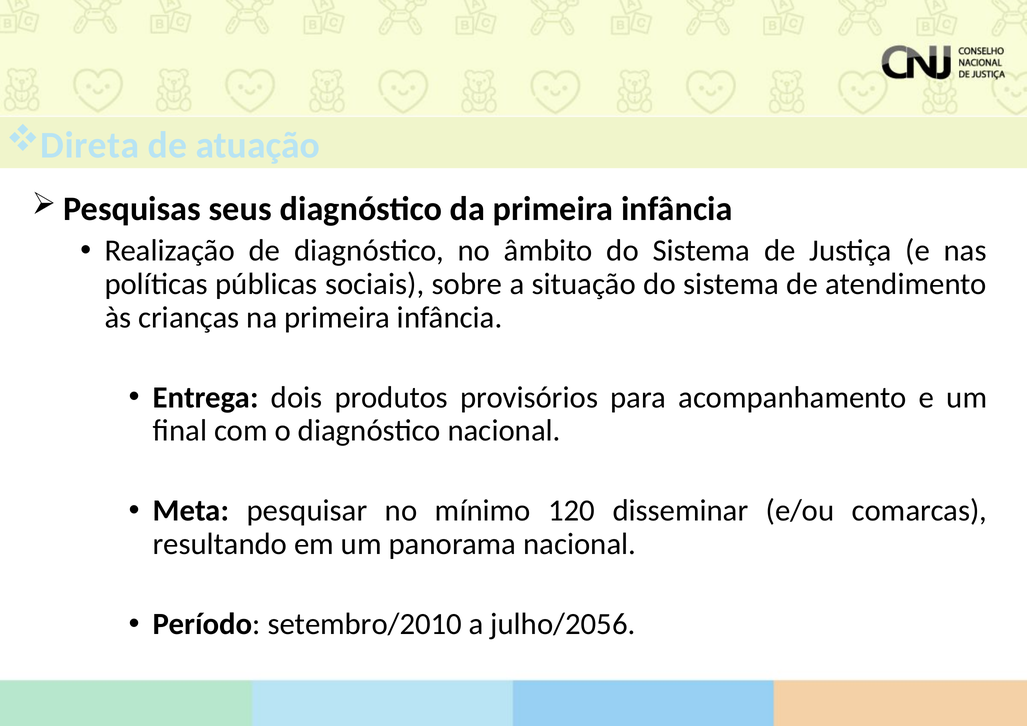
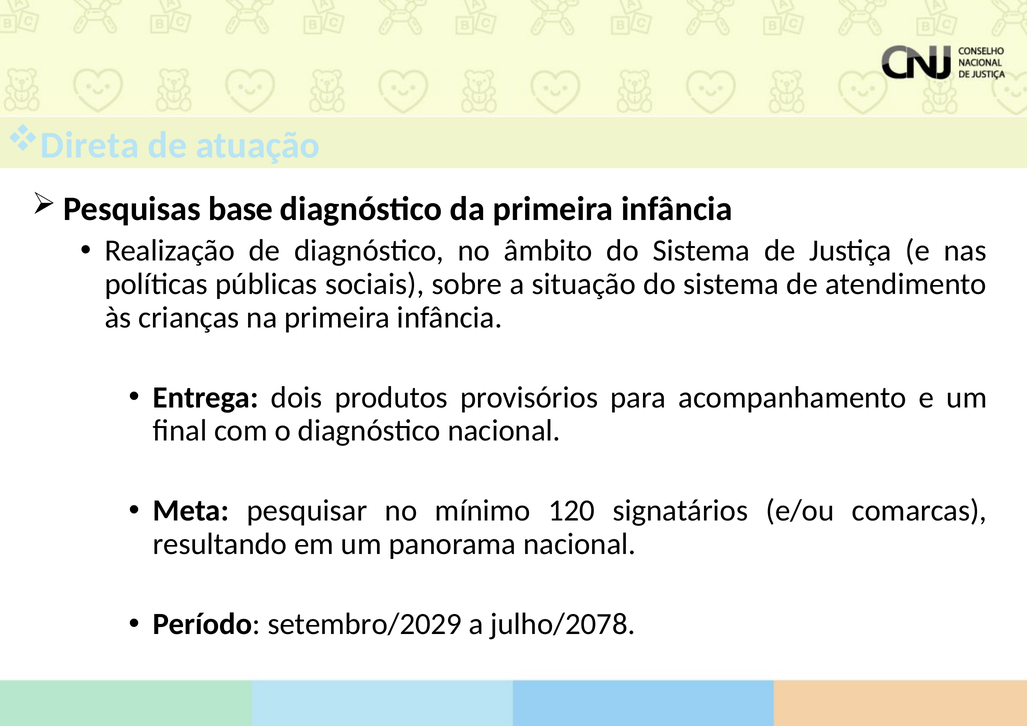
seus: seus -> base (241, 209)
disseminar: disseminar -> signatários (680, 511)
setembro/2010: setembro/2010 -> setembro/2029 (365, 624)
julho/2056: julho/2056 -> julho/2078 (563, 624)
